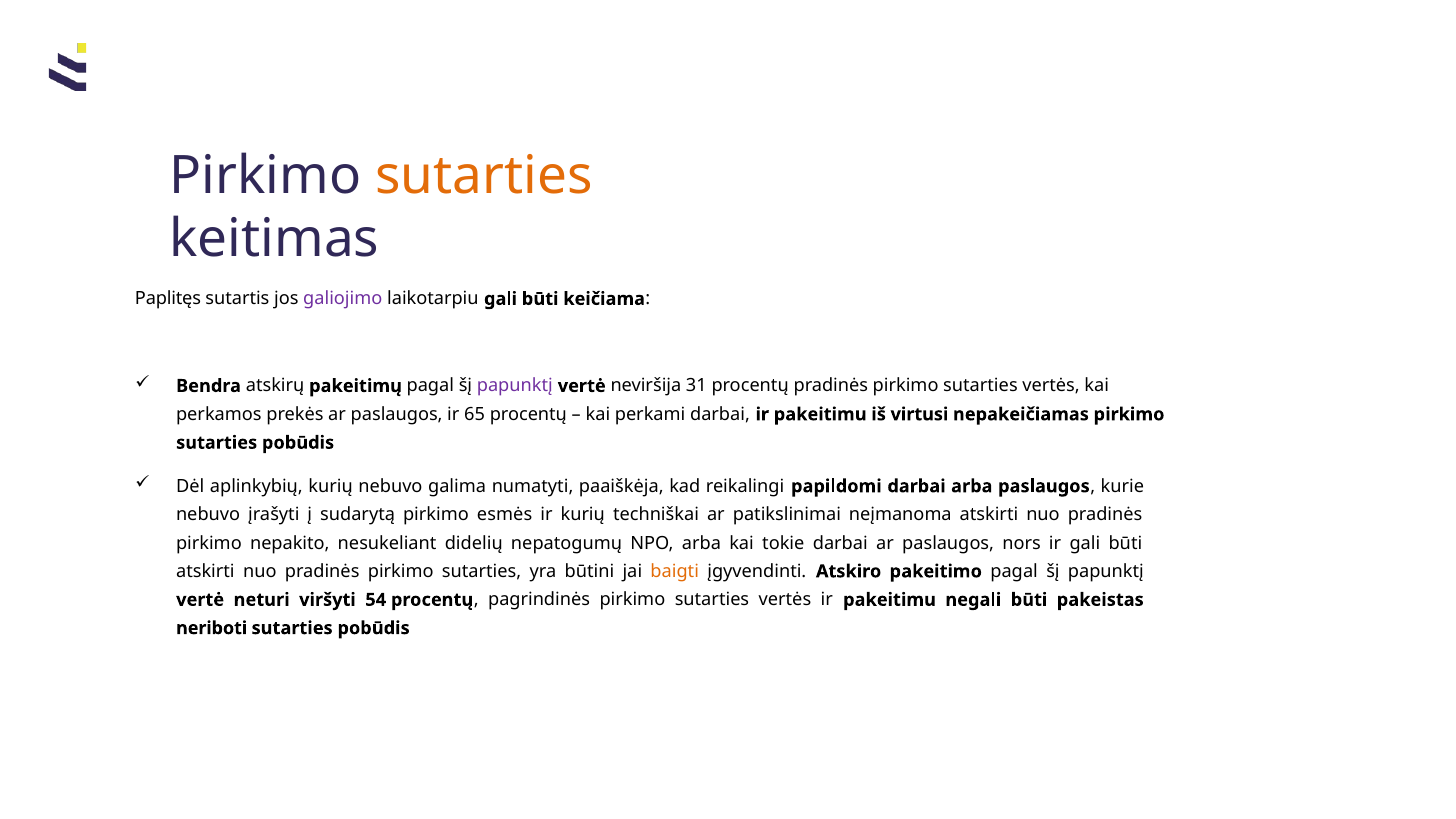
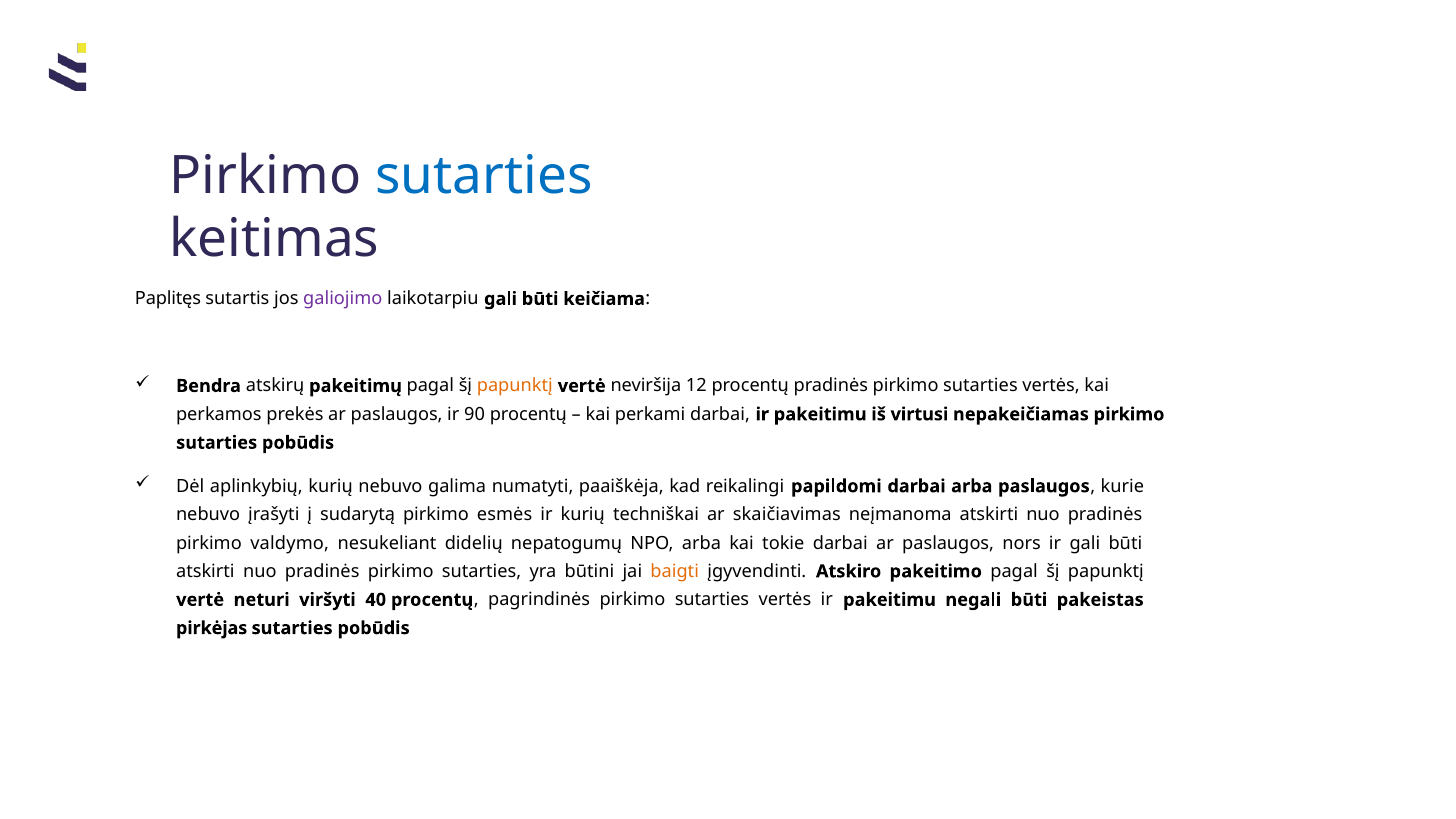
sutarties colour: orange -> blue (484, 176)
papunktį colour: purple -> orange (515, 386)
31: 31 -> 12 (696, 386)
65: 65 -> 90 (475, 414)
patikslinimai: patikslinimai -> skaičiavimas (787, 515)
nepakito: nepakito -> valdymo (290, 543)
54: 54 -> 40 (376, 600)
neriboti: neriboti -> pirkėjas (212, 628)
